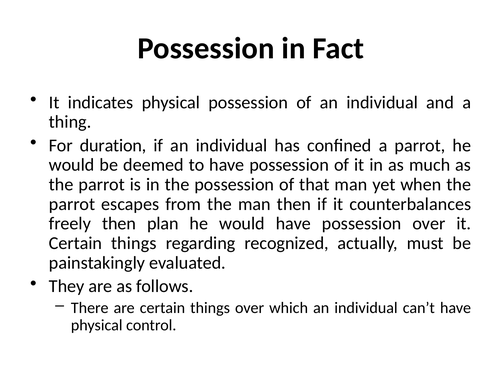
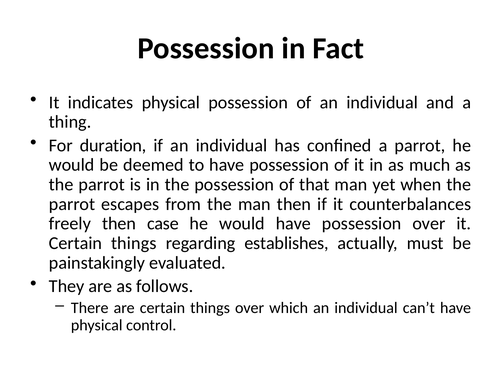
plan: plan -> case (163, 224)
recognized: recognized -> establishes (287, 243)
